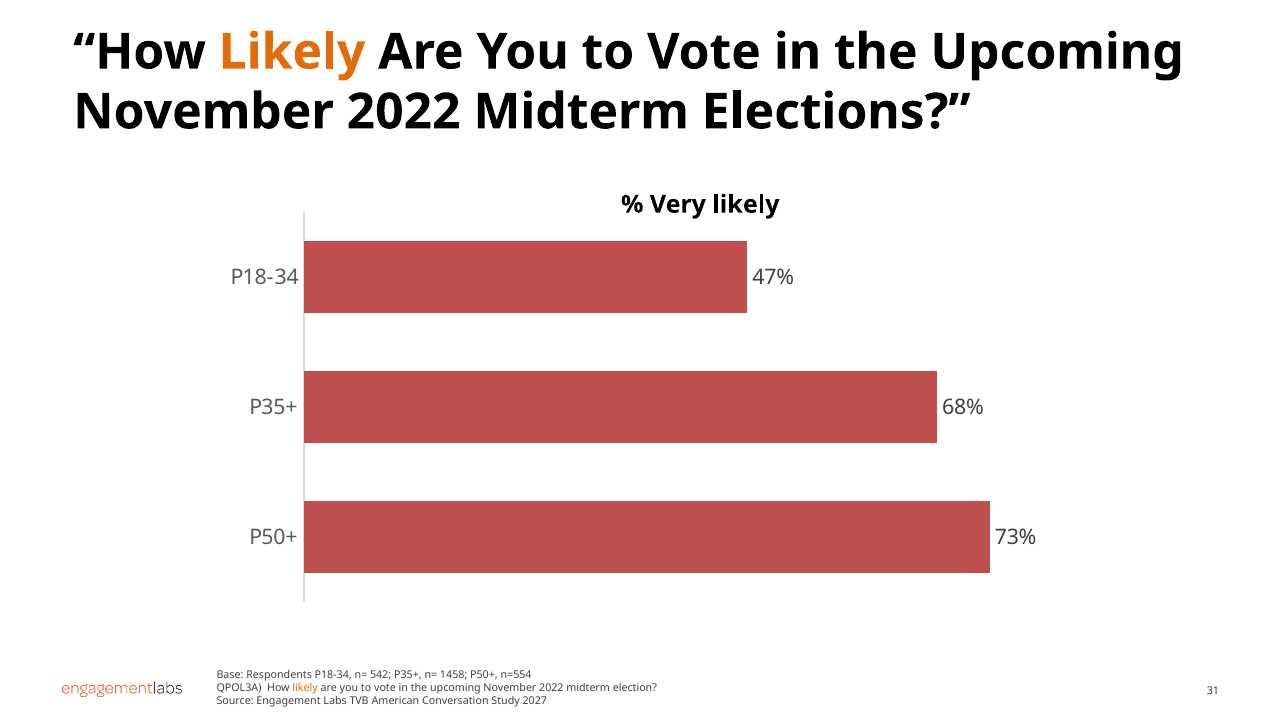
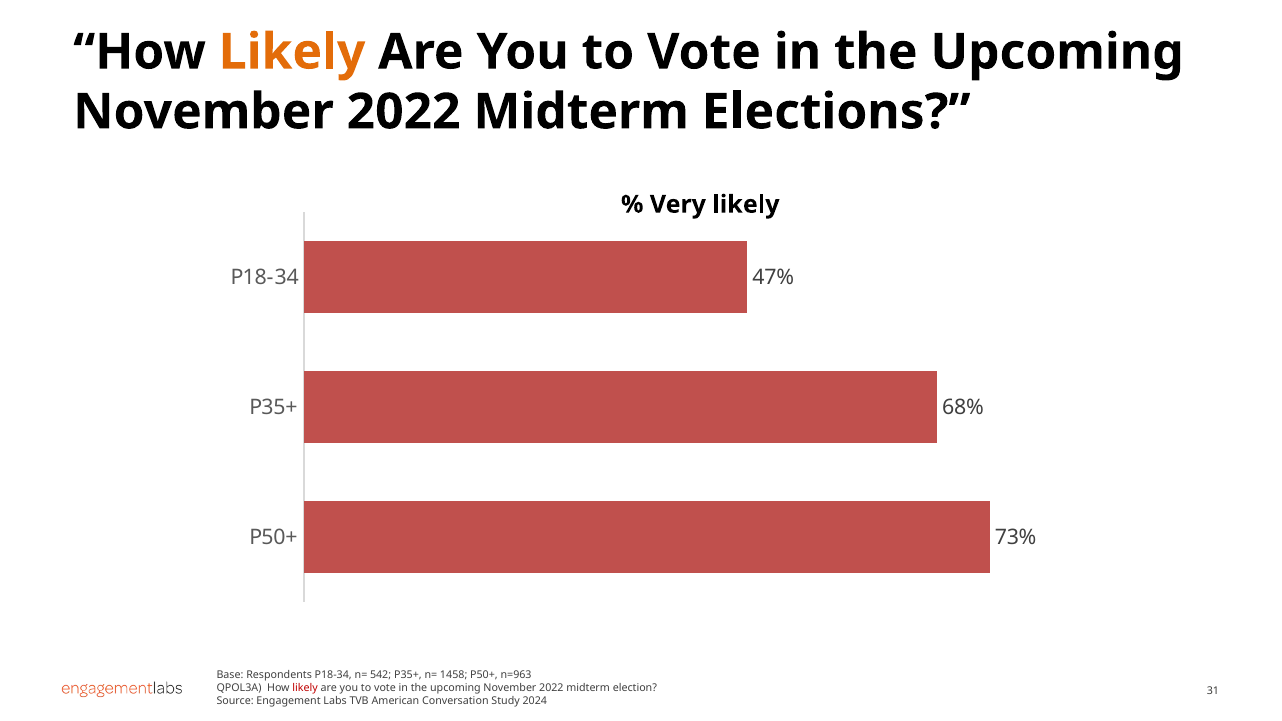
n=554: n=554 -> n=963 (516, 675)
likely colour: orange -> red (305, 688)
2027: 2027 -> 2024 (535, 701)
